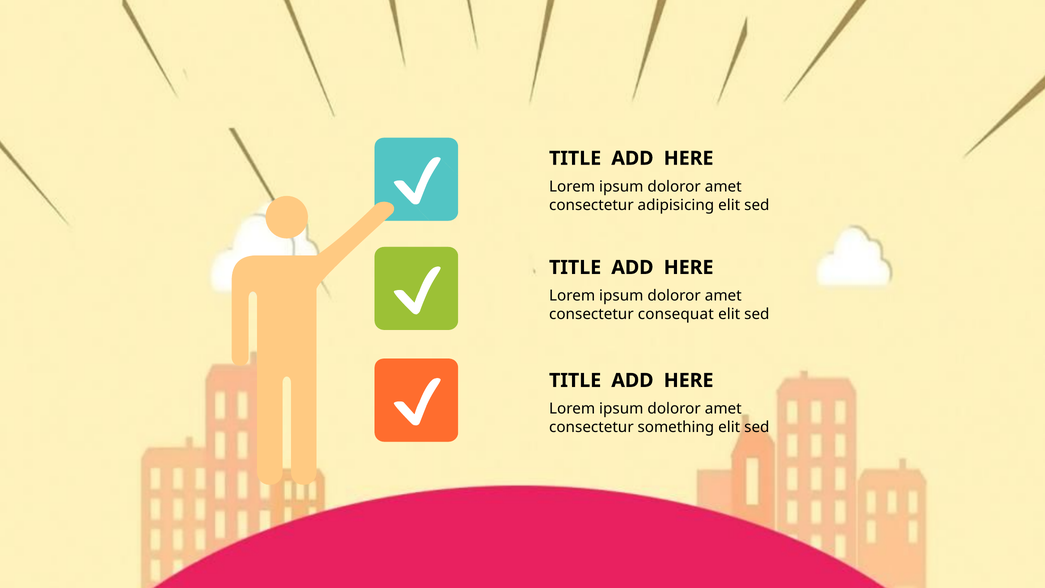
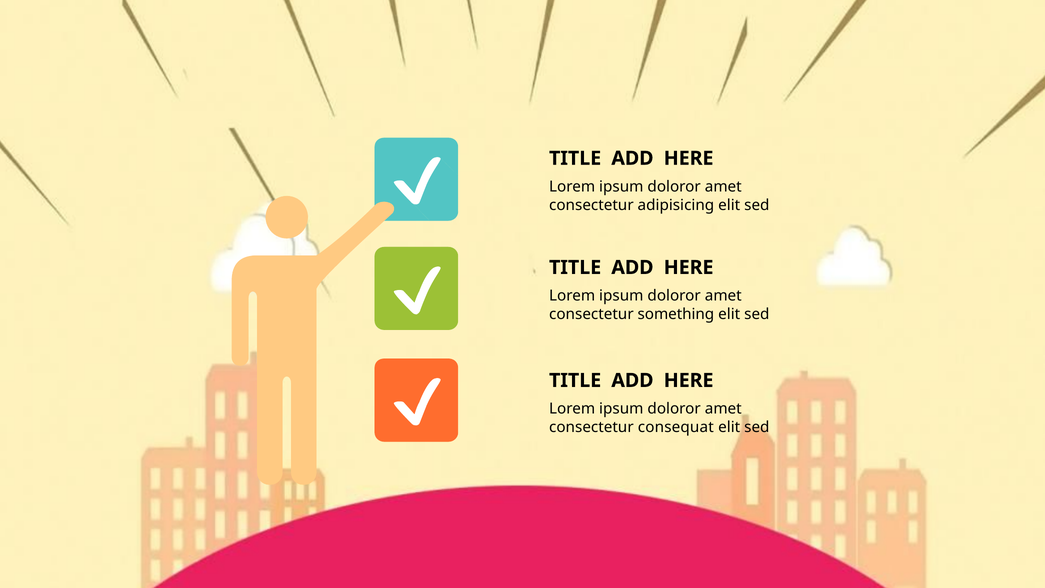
consequat: consequat -> something (676, 314)
something: something -> consequat (676, 427)
